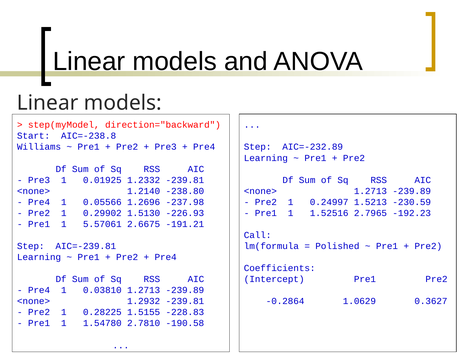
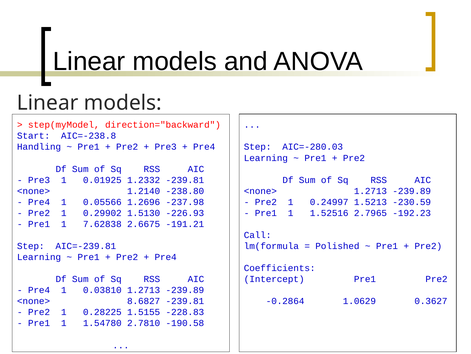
Williams: Williams -> Handling (39, 147)
AIC=-232.89: AIC=-232.89 -> AIC=-280.03 (313, 147)
5.57061: 5.57061 -> 7.62838 (102, 224)
1.2932: 1.2932 -> 8.6827 (144, 301)
